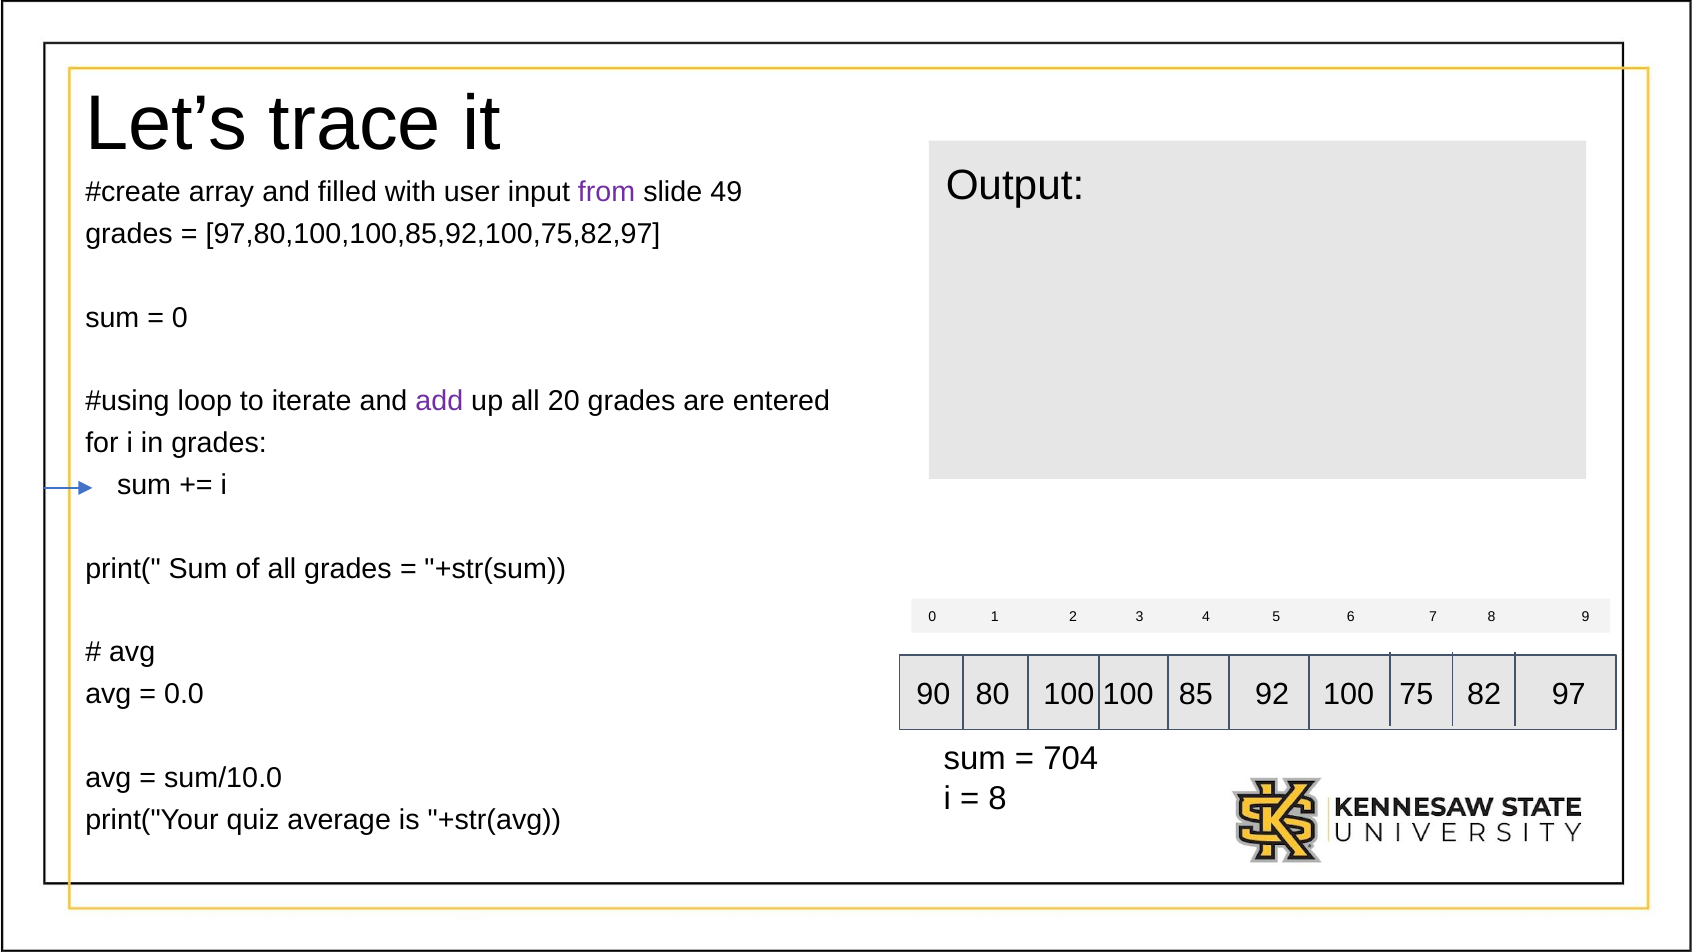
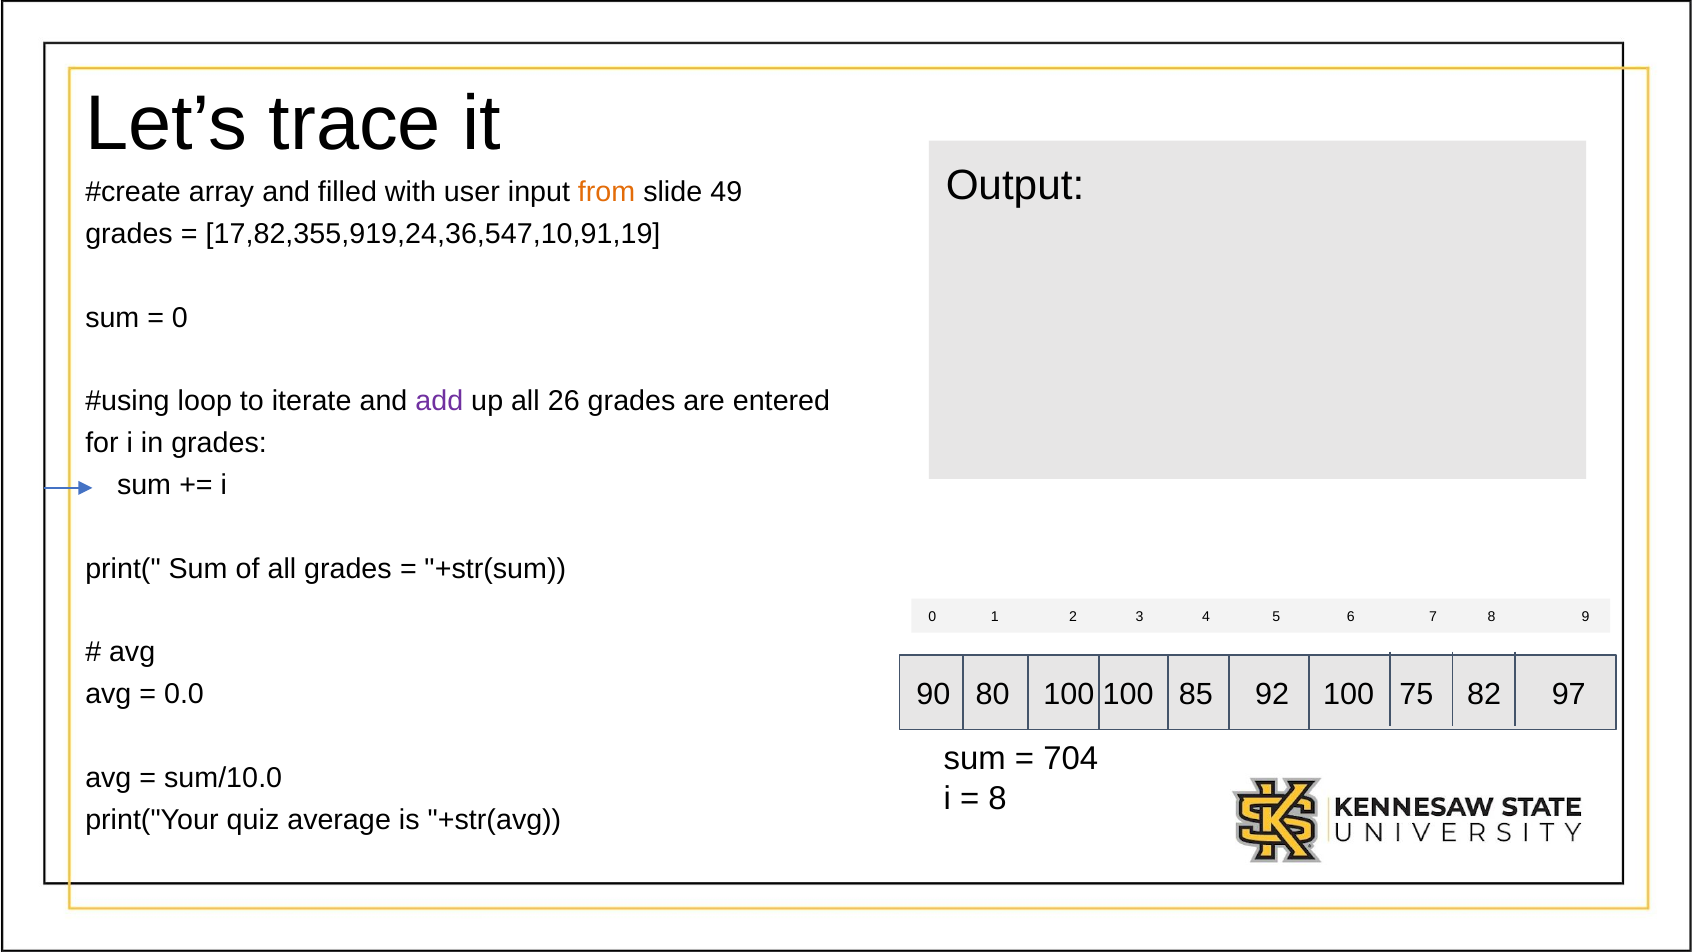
from colour: purple -> orange (607, 192)
97,80,100,100,85,92,100,75,82,97: 97,80,100,100,85,92,100,75,82,97 -> 17,82,355,919,24,36,547,10,91,19 (433, 234)
20: 20 -> 26 (564, 401)
